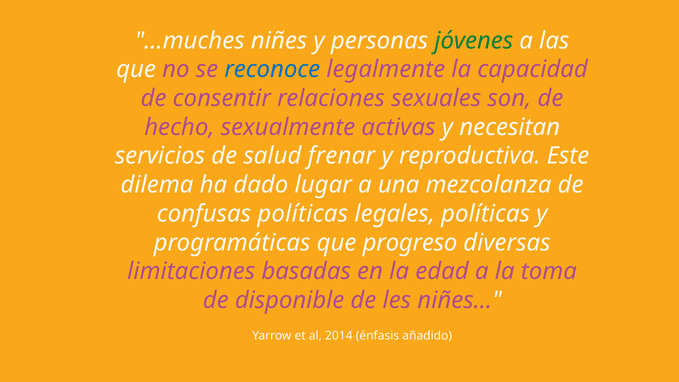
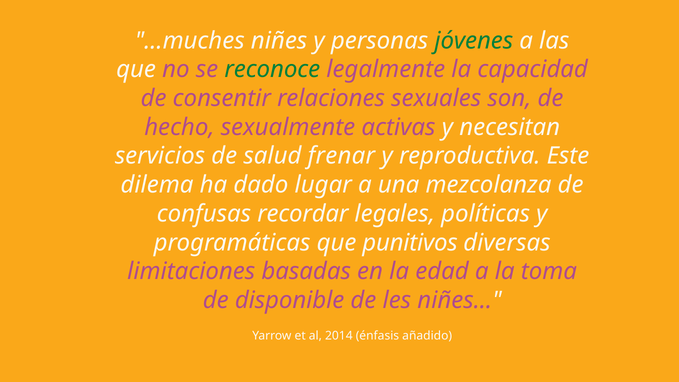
reconoce colour: blue -> green (272, 69)
confusas políticas: políticas -> recordar (303, 214)
progreso: progreso -> punitivos (410, 243)
